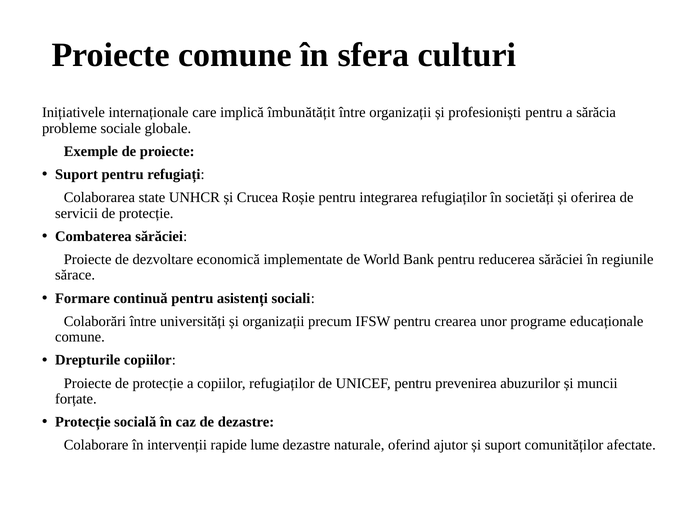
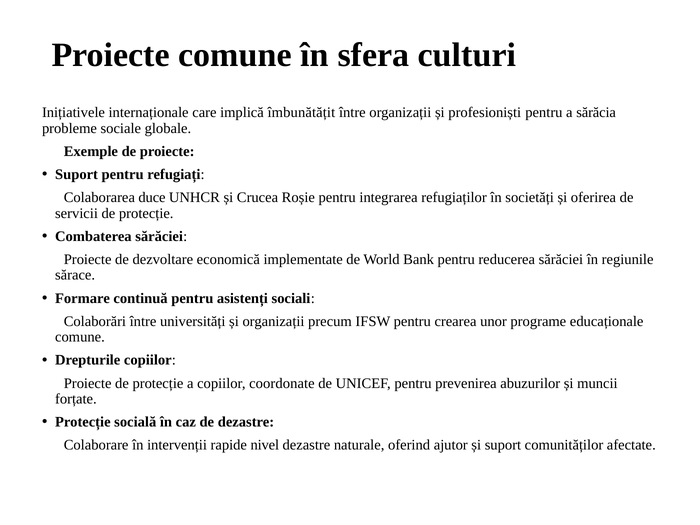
state: state -> duce (152, 197)
copiilor refugiaților: refugiaților -> coordonate (282, 383)
lume: lume -> nivel (265, 445)
